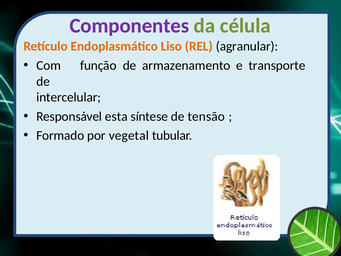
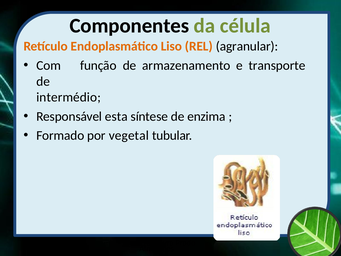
Componentes colour: purple -> black (129, 26)
intercelular: intercelular -> intermédio (69, 97)
tensão: tensão -> enzima (206, 116)
